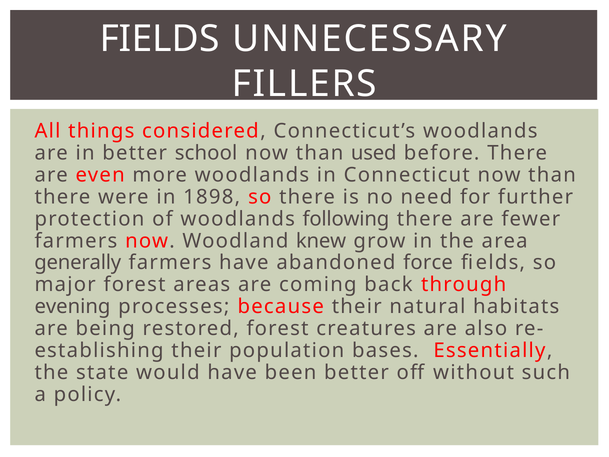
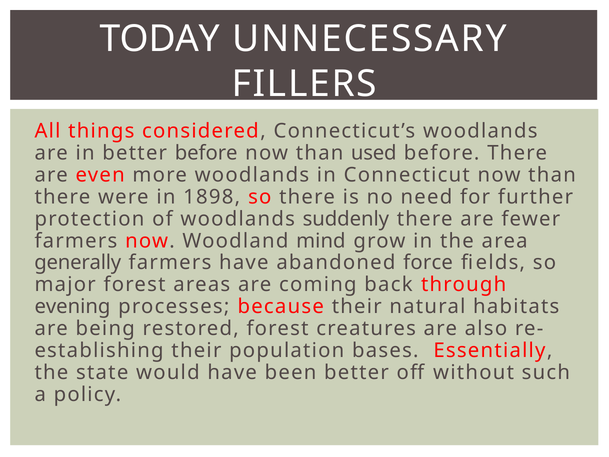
FIELDS: FIELDS -> TODAY (160, 39)
better school: school -> before (206, 153)
following: following -> suddenly (346, 219)
knew: knew -> mind (321, 241)
